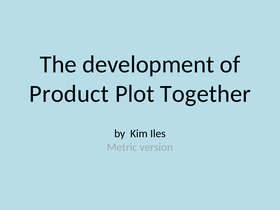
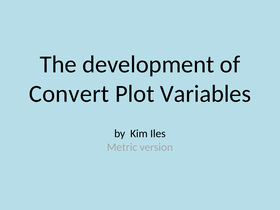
Product: Product -> Convert (69, 94)
Together: Together -> Variables (206, 94)
